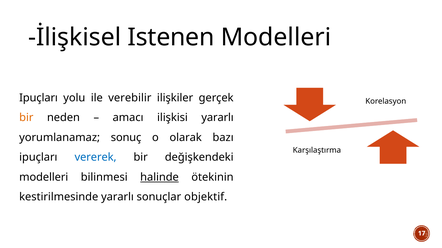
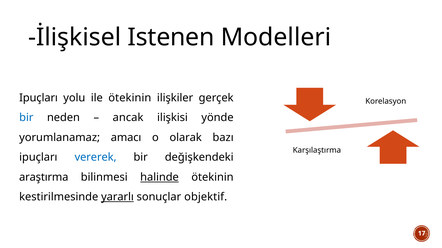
ile verebilir: verebilir -> ötekinin (130, 98)
bir colour: orange -> blue (26, 118)
amacı: amacı -> ancak (128, 118)
ilişkisi yararlı: yararlı -> yönde (217, 118)
sonuç: sonuç -> amacı (126, 138)
modelleri: modelleri -> araştırma (44, 178)
yararlı underline: none -> present (117, 197)
